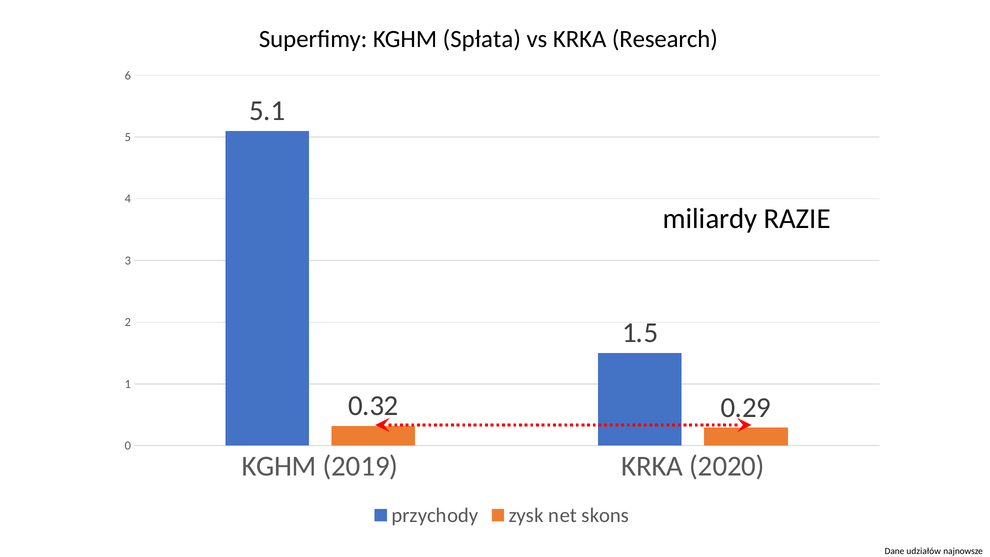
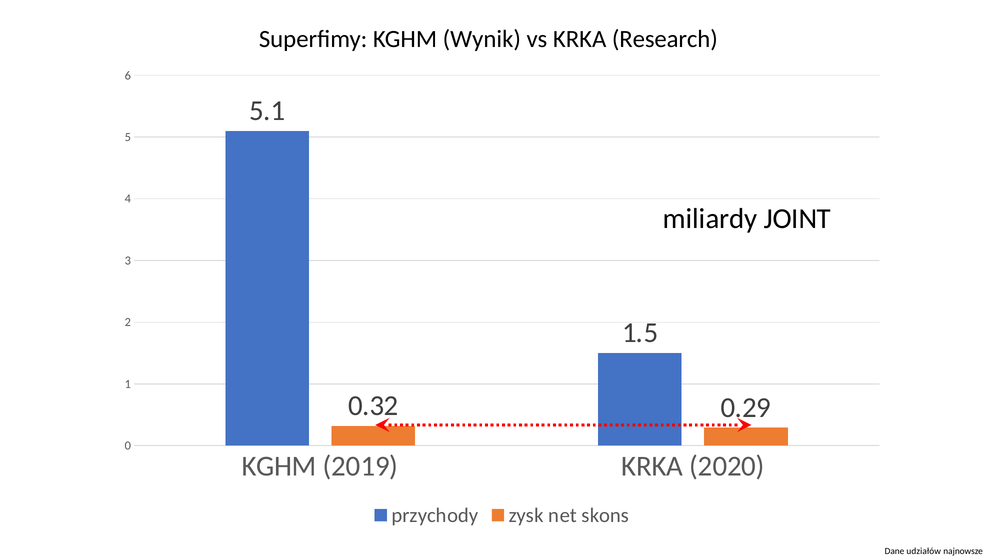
Spłata: Spłata -> Wynik (482, 39)
RAZIE: RAZIE -> JOINT (797, 219)
